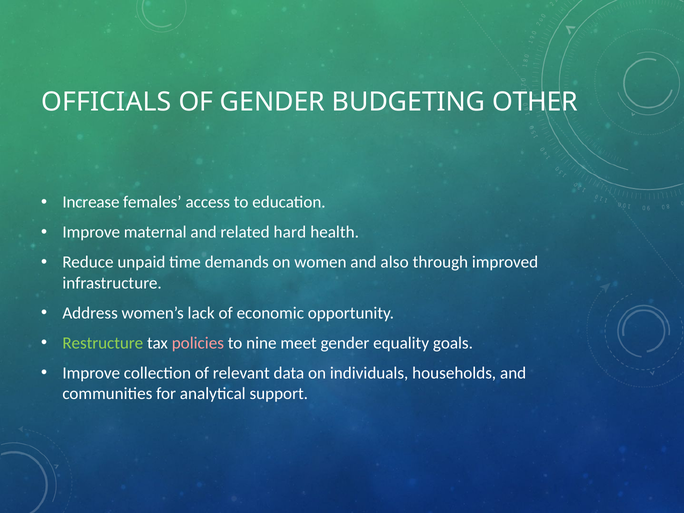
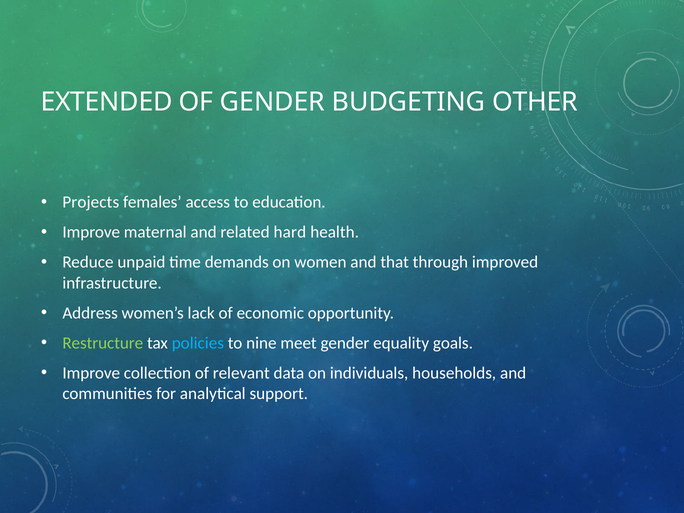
OFFICIALS: OFFICIALS -> EXTENDED (106, 102)
Increase: Increase -> Projects (91, 202)
also: also -> that (395, 262)
policies colour: pink -> light blue (198, 343)
